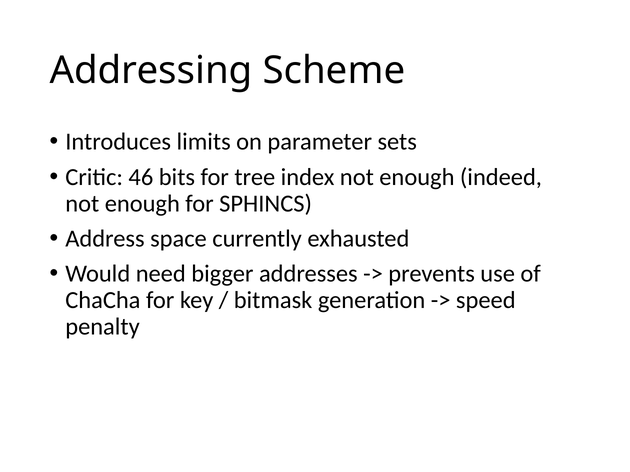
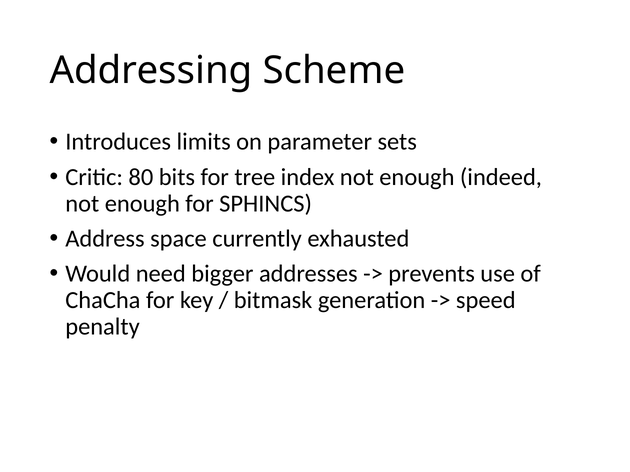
46: 46 -> 80 (141, 177)
